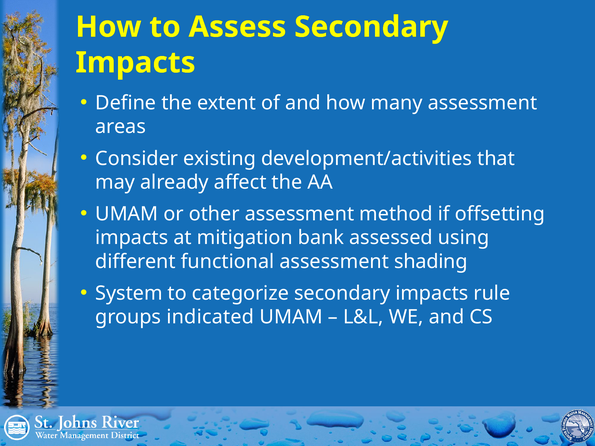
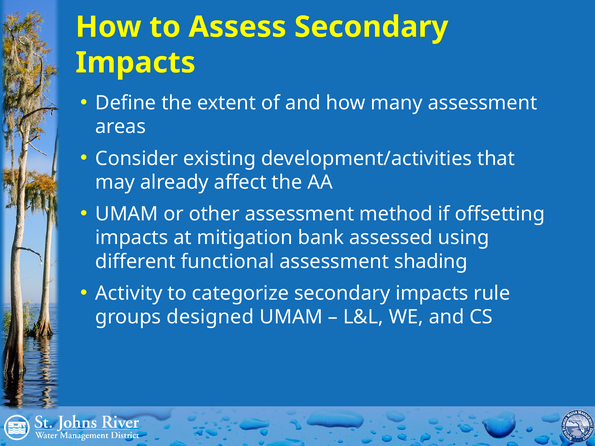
System: System -> Activity (129, 293)
indicated: indicated -> designed (210, 317)
